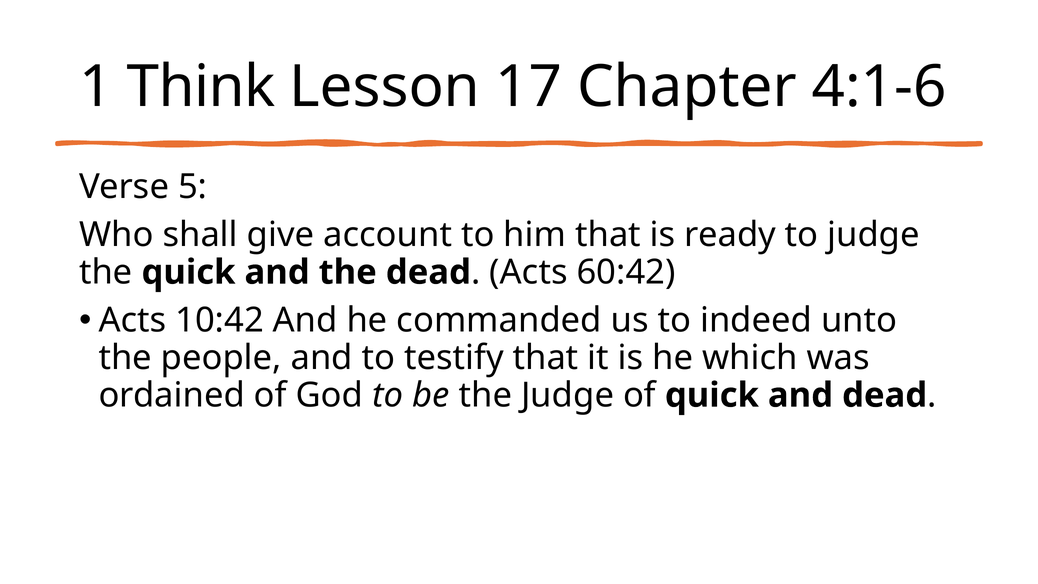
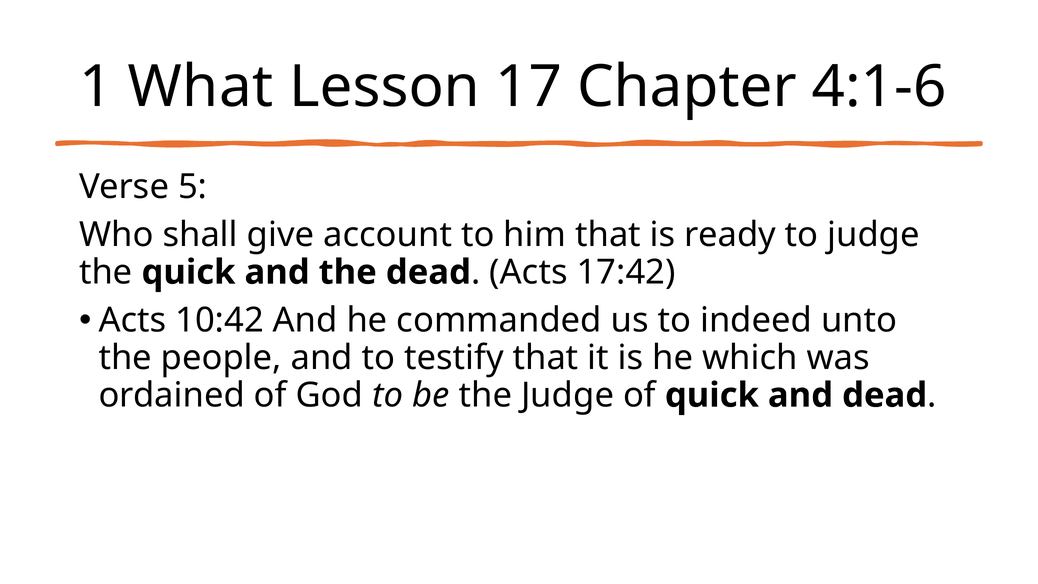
Think: Think -> What (201, 87)
60:42: 60:42 -> 17:42 (626, 272)
